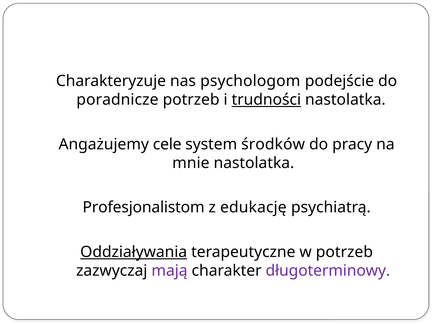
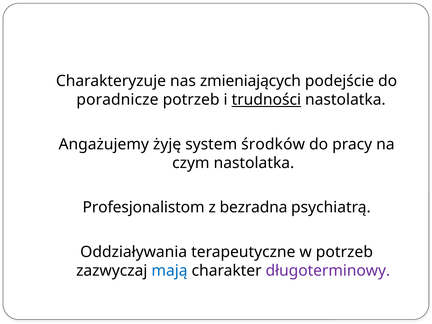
psychologom: psychologom -> zmieniających (250, 81)
cele: cele -> żyję (167, 144)
mnie: mnie -> czym (191, 163)
edukację: edukację -> bezradna (254, 208)
Oddziaływania underline: present -> none (134, 252)
mają colour: purple -> blue (169, 271)
